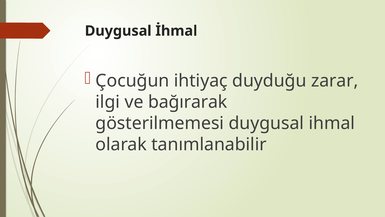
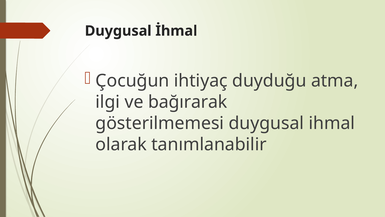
zarar: zarar -> atma (335, 81)
